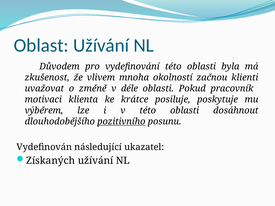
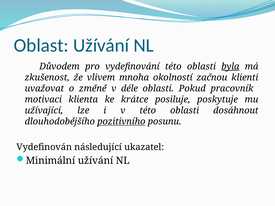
byla underline: none -> present (230, 66)
výběrem: výběrem -> užívající (44, 111)
Získaných: Získaných -> Minimální (51, 161)
